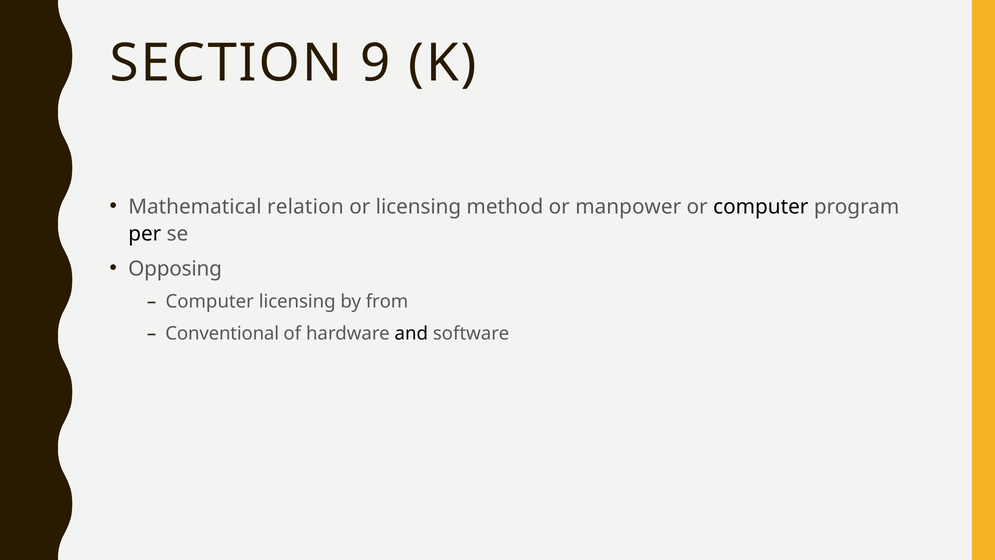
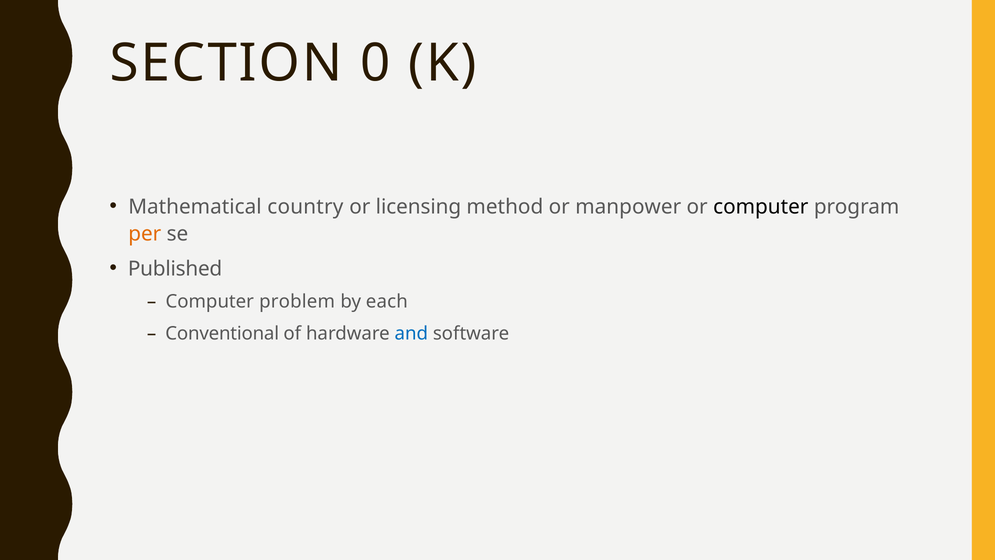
9: 9 -> 0 (375, 63)
relation: relation -> country (305, 207)
per colour: black -> orange (145, 234)
Opposing: Opposing -> Published (175, 269)
Computer licensing: licensing -> problem (297, 302)
from: from -> each (387, 302)
and colour: black -> blue (411, 333)
